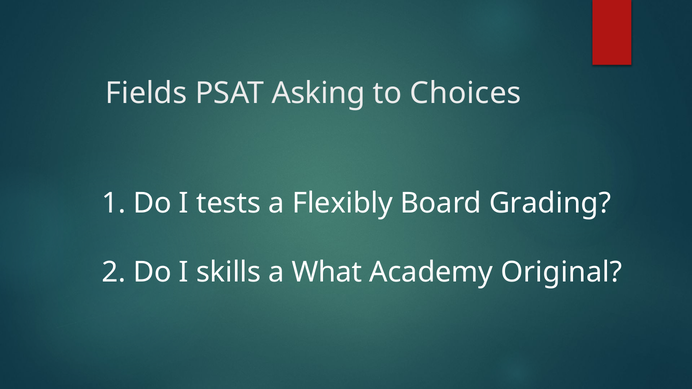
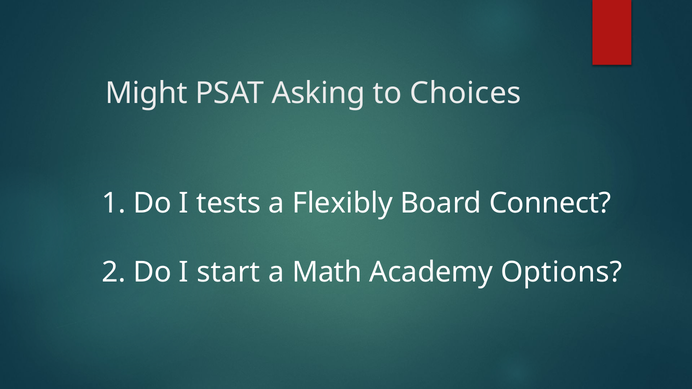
Fields: Fields -> Might (146, 93)
Grading: Grading -> Connect (550, 203)
skills: skills -> start (228, 272)
What: What -> Math (327, 272)
Original: Original -> Options (561, 272)
